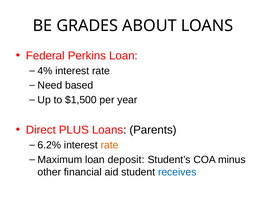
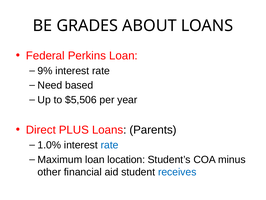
4%: 4% -> 9% (45, 71)
$1,500: $1,500 -> $5,506 (81, 100)
6.2%: 6.2% -> 1.0% (49, 145)
rate colour: orange -> blue (110, 145)
deposit: deposit -> location (126, 159)
